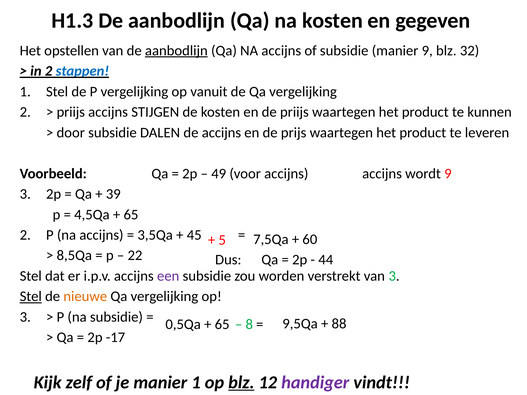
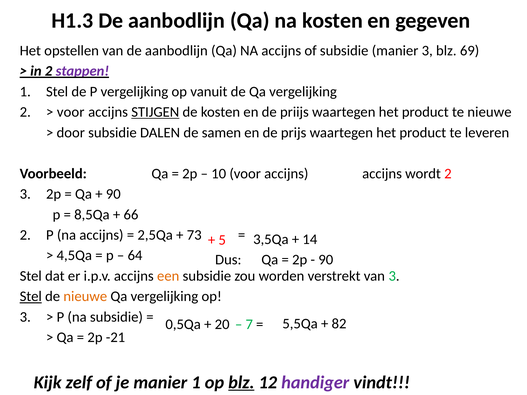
aanbodlijn underline: present -> none (176, 51)
manier 9: 9 -> 3 (427, 51)
32: 32 -> 69 (470, 51)
stappen colour: blue -> purple (82, 71)
priijs: priijs -> voor (71, 112)
STIJGEN underline: none -> present (155, 112)
te kunnen: kunnen -> nieuwe (489, 112)
de accijns: accijns -> samen (221, 133)
49: 49 -> 10 (219, 174)
wordt 9: 9 -> 2 (448, 174)
39: 39 -> 90 (113, 194)
4,5Qa: 4,5Qa -> 8,5Qa (92, 215)
65: 65 -> 66 (131, 215)
3,5Qa: 3,5Qa -> 2,5Qa (155, 235)
45: 45 -> 73 (194, 235)
7,5Qa: 7,5Qa -> 3,5Qa (271, 239)
60: 60 -> 14 (310, 239)
8,5Qa: 8,5Qa -> 4,5Qa (74, 256)
22: 22 -> 64 (135, 256)
44: 44 -> 90 (326, 260)
een colour: purple -> orange (168, 276)
9,5Qa: 9,5Qa -> 5,5Qa (300, 324)
88: 88 -> 82 (339, 324)
65: 65 -> 20 (222, 325)
8: 8 -> 7 (249, 325)
-17: -17 -> -21 (116, 338)
